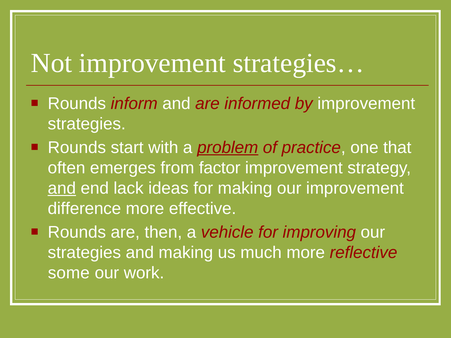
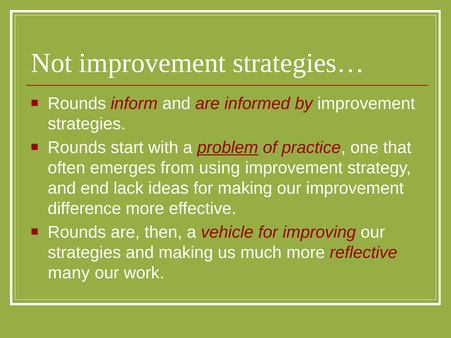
factor: factor -> using (220, 168)
and underline: present -> none (62, 188)
some: some -> many (69, 273)
